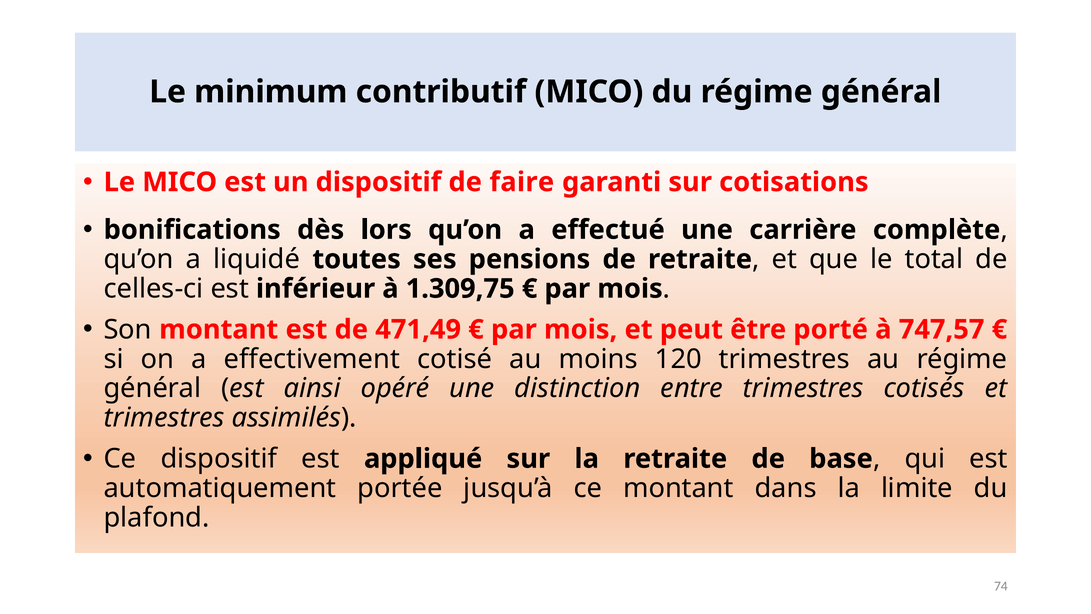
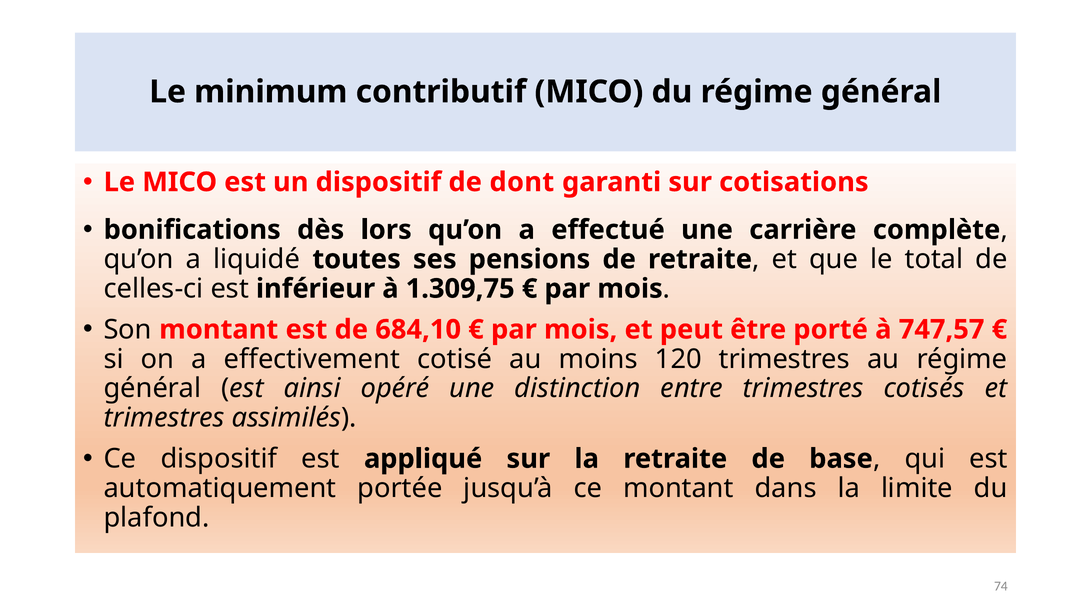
faire: faire -> dont (522, 182)
471,49: 471,49 -> 684,10 (418, 329)
